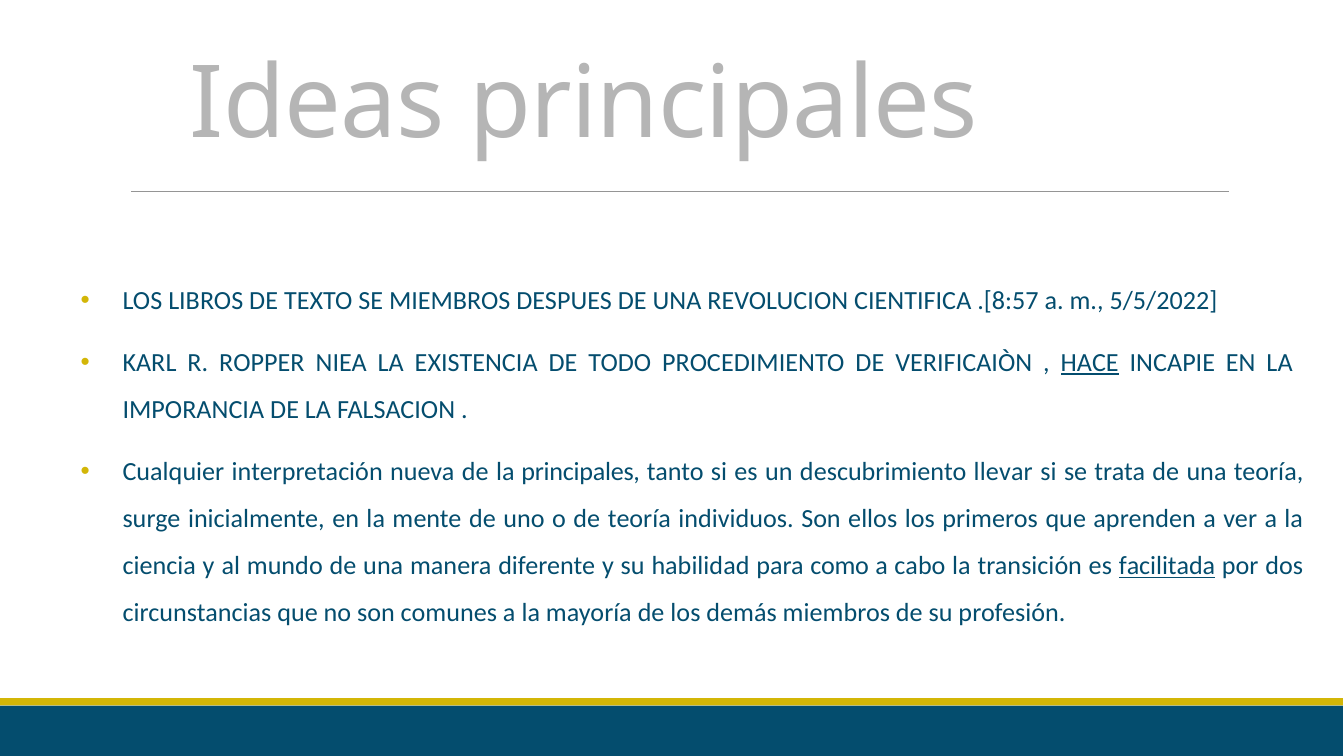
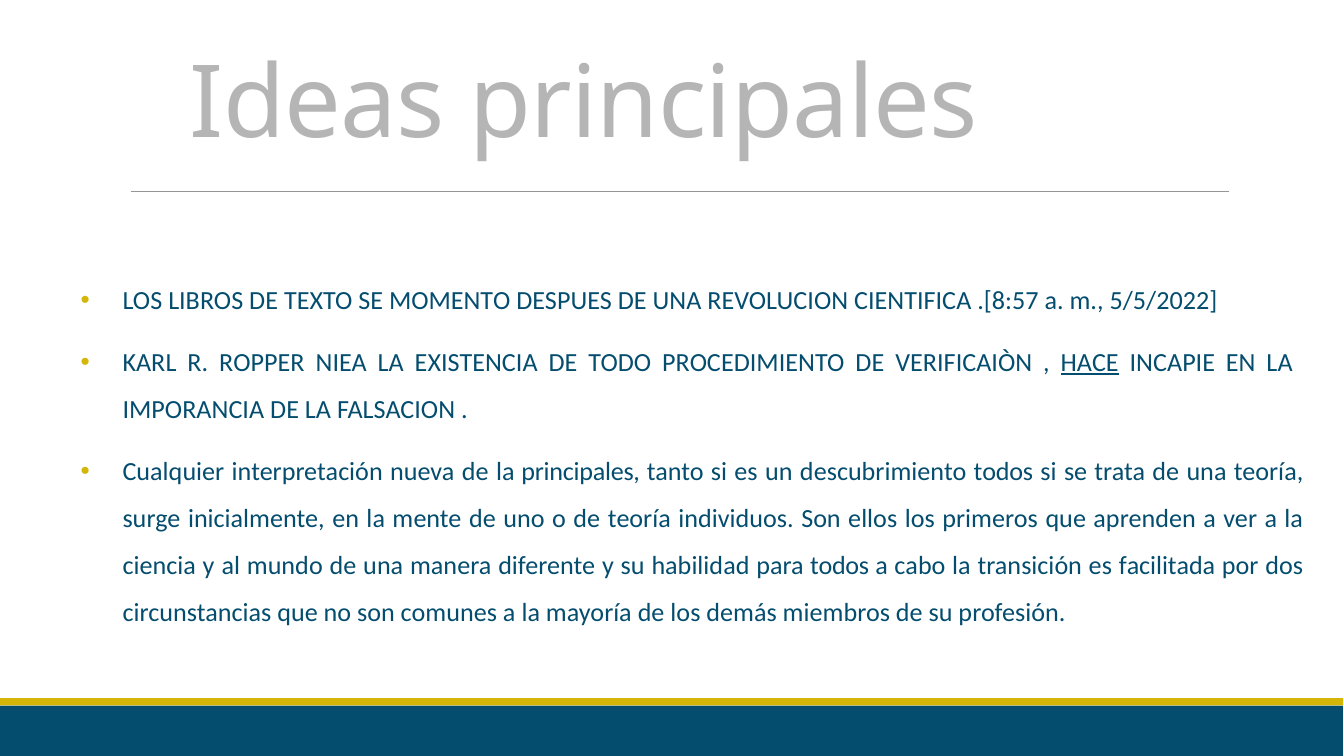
SE MIEMBROS: MIEMBROS -> MOMENTO (450, 301)
descubrimiento llevar: llevar -> todos (1003, 472)
para como: como -> todos (840, 566)
facilitada underline: present -> none (1167, 566)
